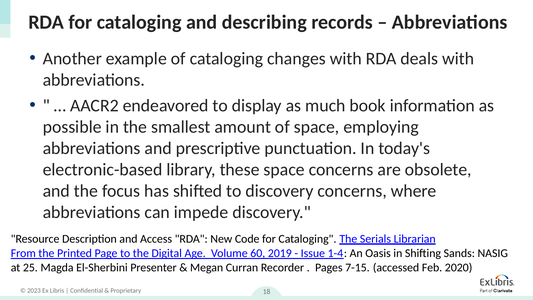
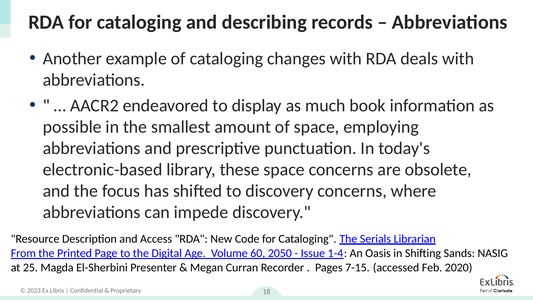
2019: 2019 -> 2050 (280, 253)
